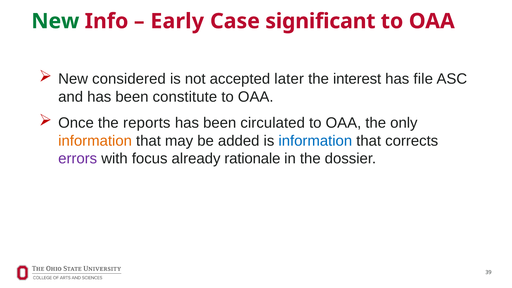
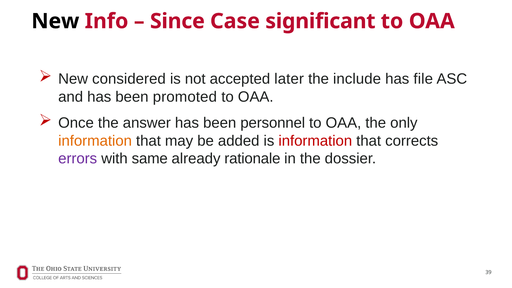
New colour: green -> black (55, 21)
Early: Early -> Since (177, 21)
interest: interest -> include (357, 79)
constitute: constitute -> promoted (185, 97)
reports: reports -> answer (147, 123)
circulated: circulated -> personnel (273, 123)
information colour: blue -> red (315, 141)
focus: focus -> same (150, 159)
